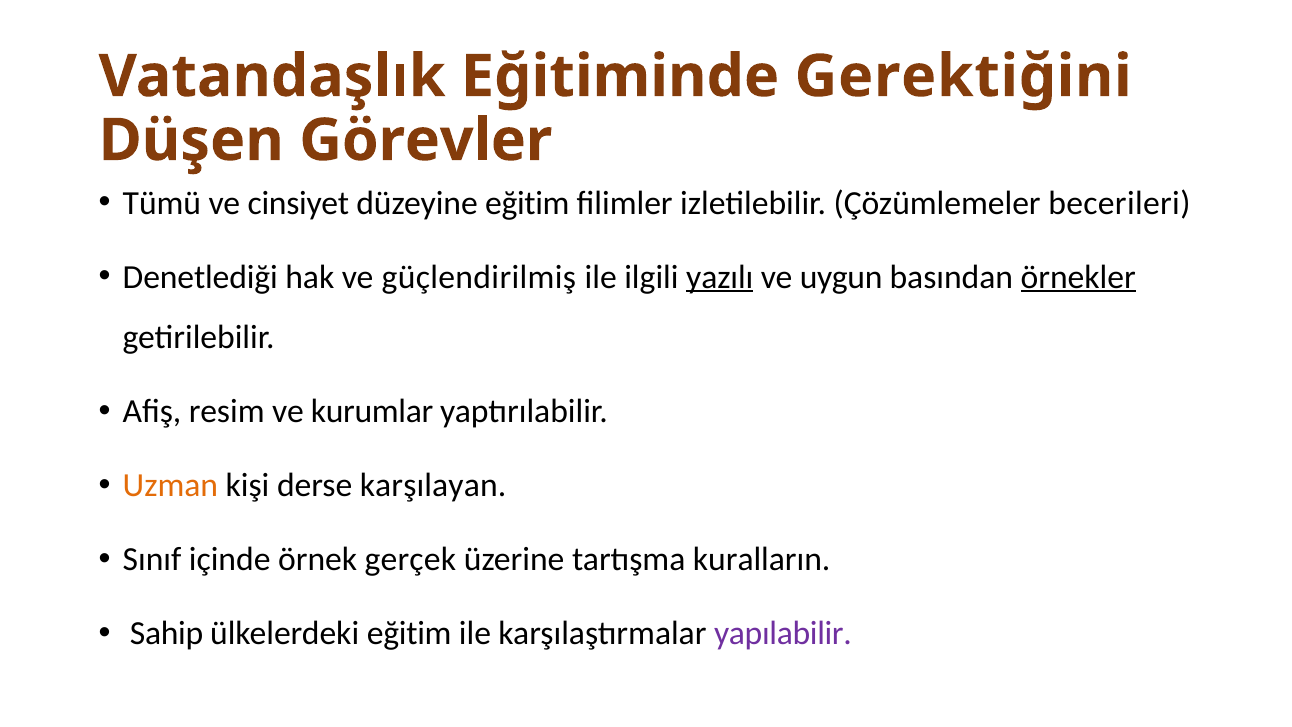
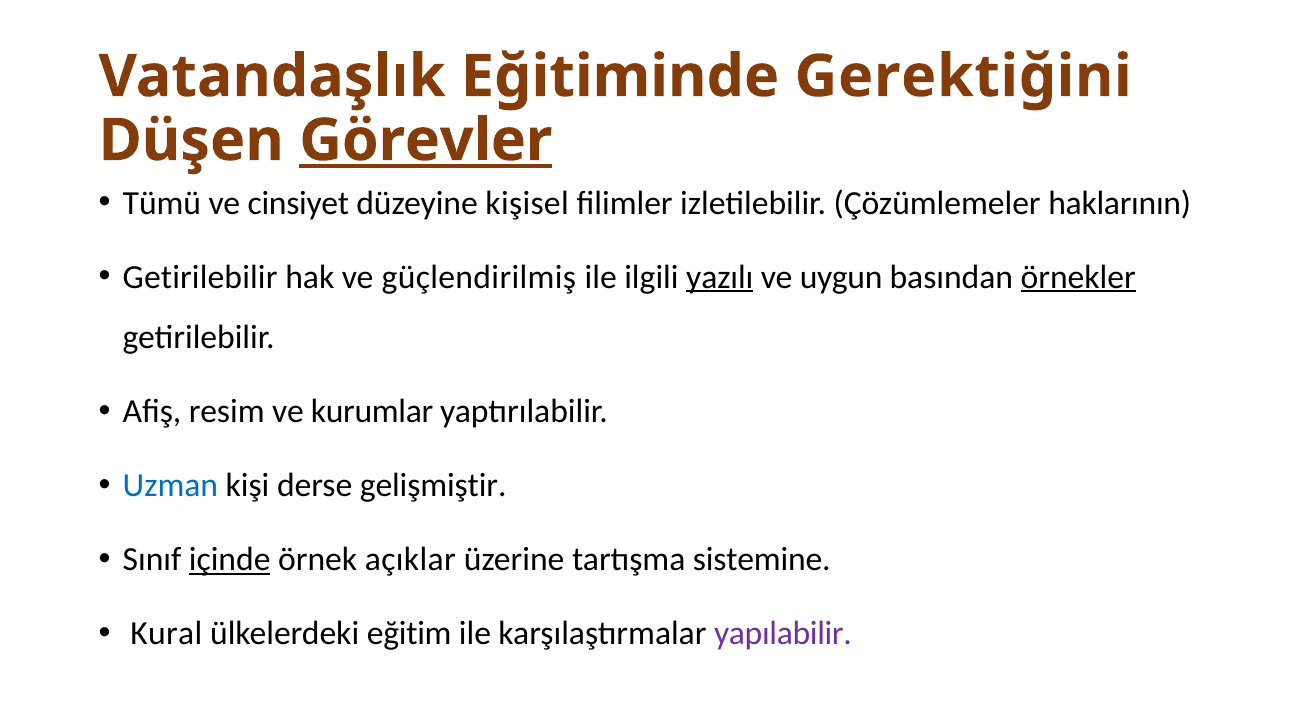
Görevler underline: none -> present (426, 140)
düzeyine eğitim: eğitim -> kişisel (527, 203)
becerileri: becerileri -> haklarının (1120, 203)
Denetlediği: Denetlediği -> Getirilebilir (200, 277)
Uzman colour: orange -> blue (170, 485)
karşılayan: karşılayan -> gelişmiştir (433, 485)
içinde underline: none -> present (230, 559)
gerçek: gerçek -> açıklar (410, 559)
kuralların: kuralların -> sistemine (762, 559)
Sahip: Sahip -> Kural (166, 633)
